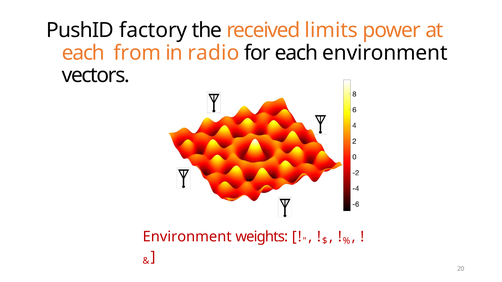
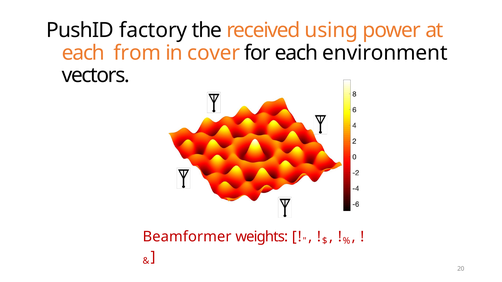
limits: limits -> using (331, 30)
radio: radio -> cover (214, 53)
Environment: Environment -> Beamformer (187, 237)
